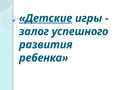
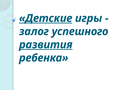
развития underline: none -> present (46, 45)
